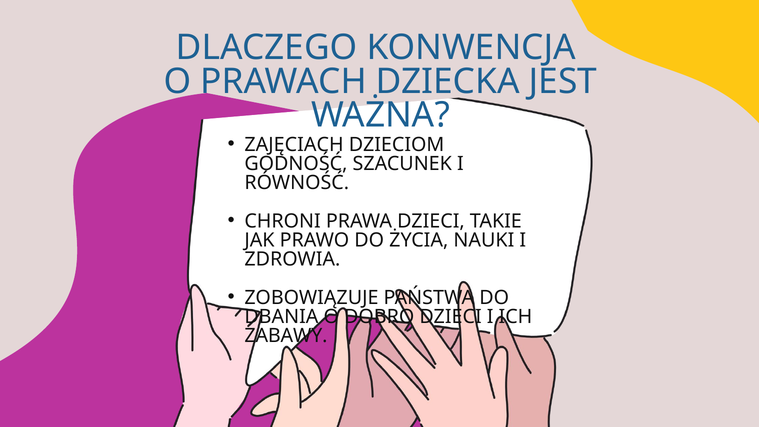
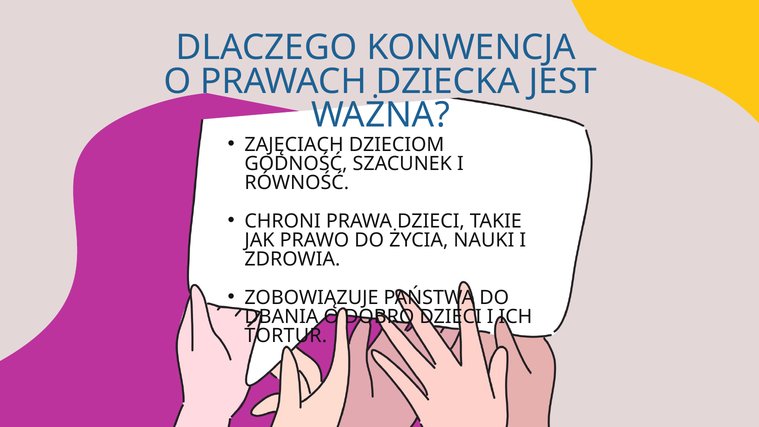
ZABAWY: ZABAWY -> TORTUR (286, 336)
